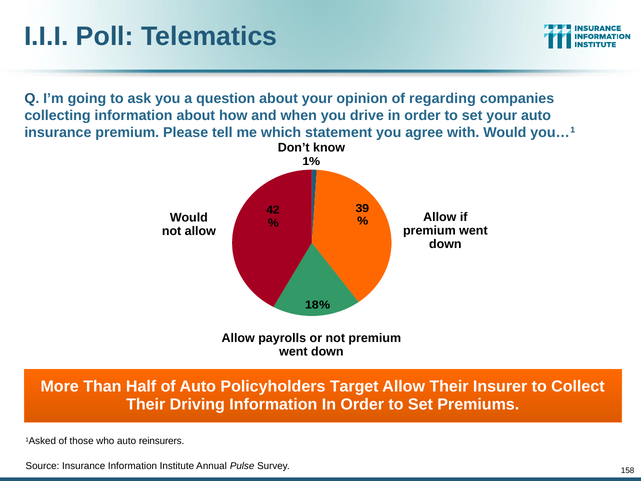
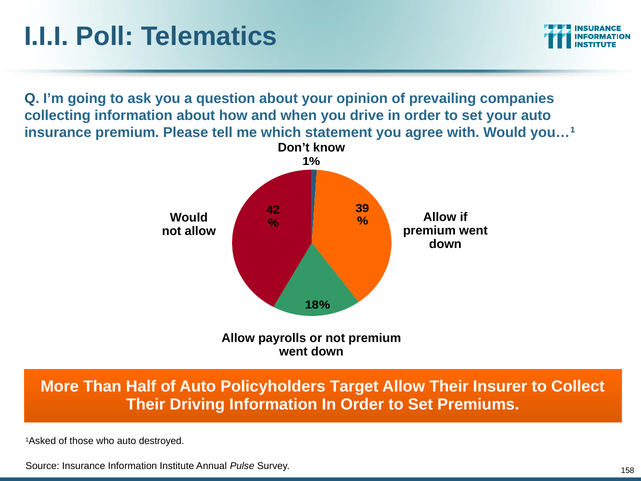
regarding: regarding -> prevailing (443, 98)
reinsurers: reinsurers -> destroyed (162, 441)
